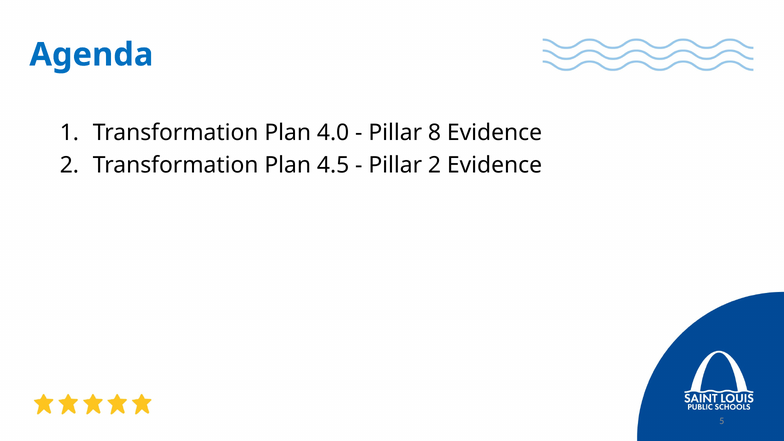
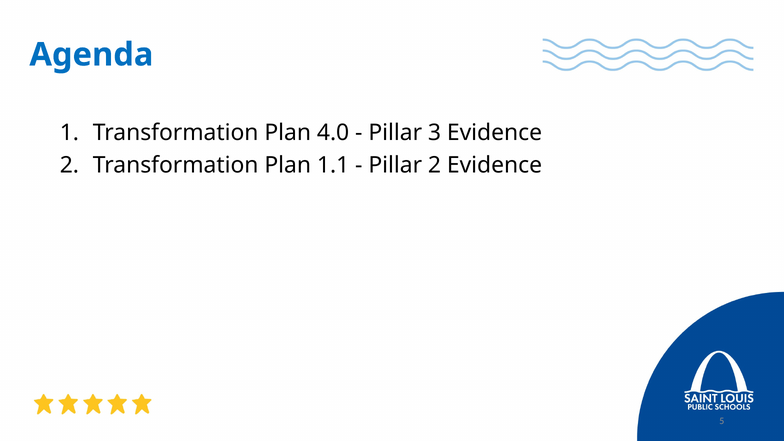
8: 8 -> 3 (434, 133)
4.5: 4.5 -> 1.1 (333, 165)
